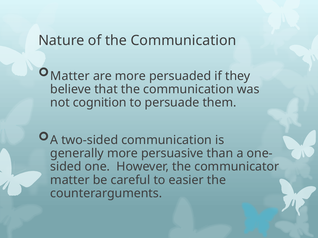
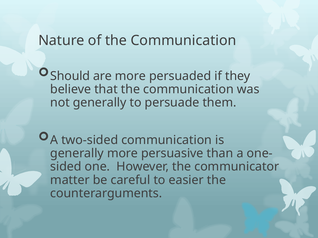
Matter: Matter -> Should (70, 76)
not cognition: cognition -> generally (100, 103)
